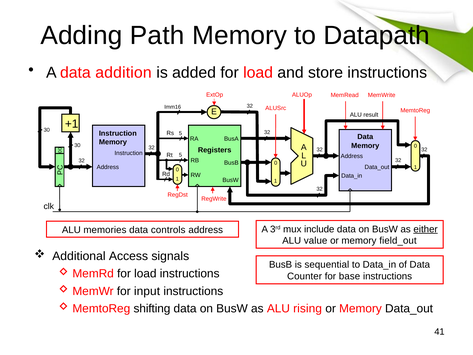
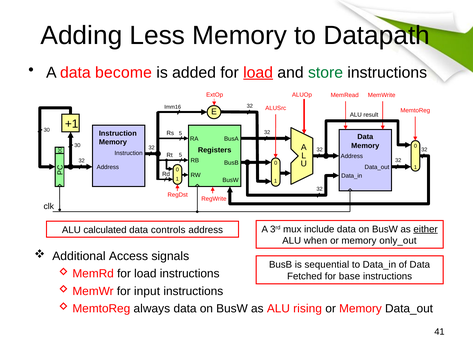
Path: Path -> Less (157, 36)
addition: addition -> become (123, 72)
load underline: none -> present (258, 72)
store colour: black -> green (326, 72)
memories: memories -> calculated (105, 230)
value: value -> when (316, 241)
field_out: field_out -> only_out (398, 241)
Counter: Counter -> Fetched (305, 276)
shifting: shifting -> always (152, 308)
